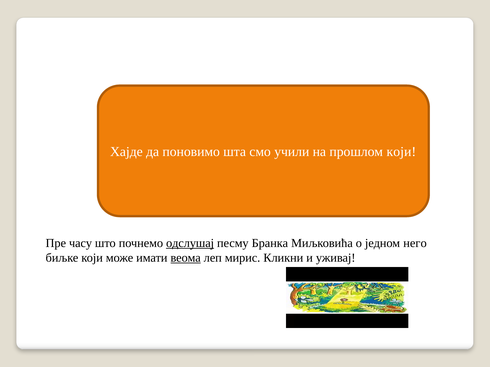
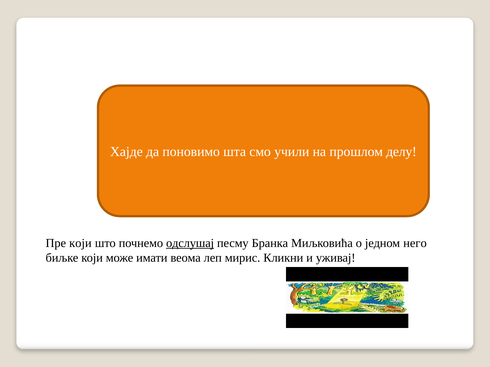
прошлом који: који -> делу (401, 152)
Пре часу: часу -> који (80, 243)
веома underline: present -> none (186, 258)
